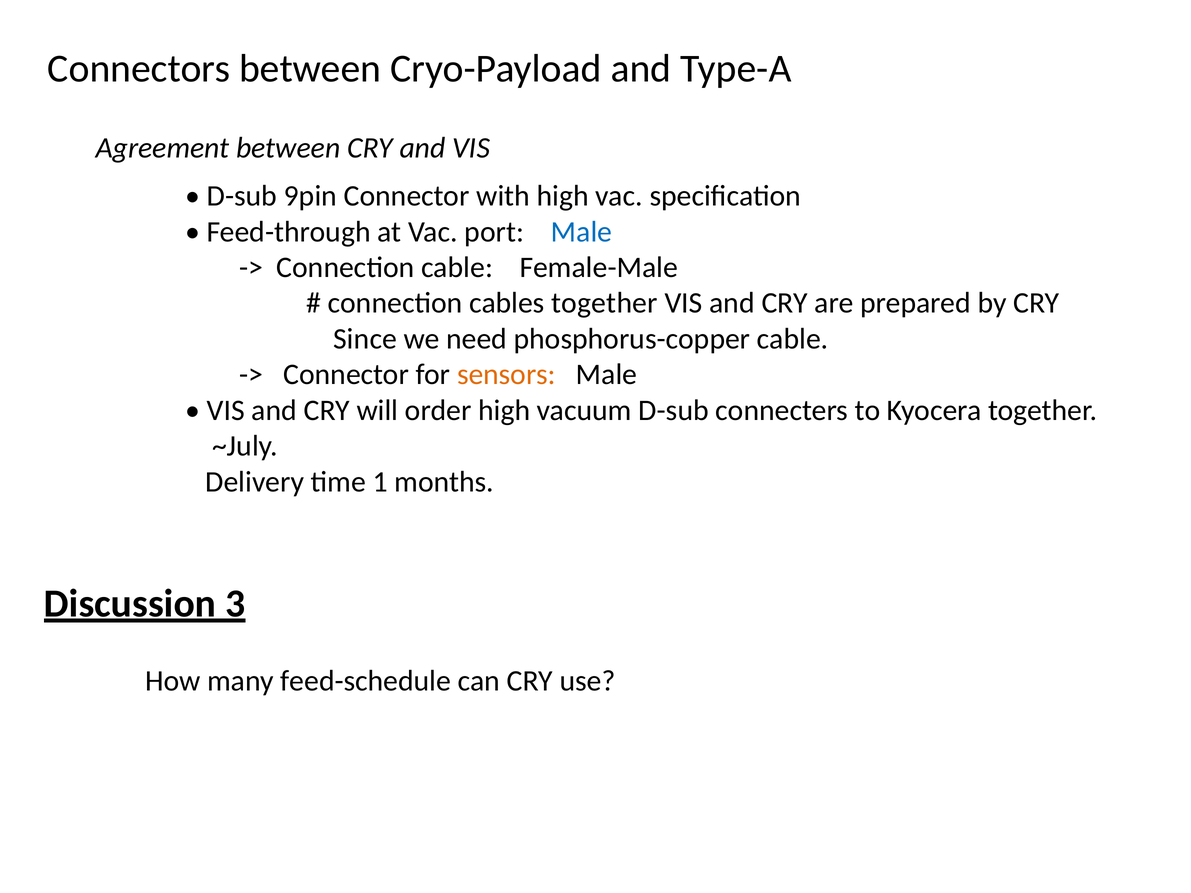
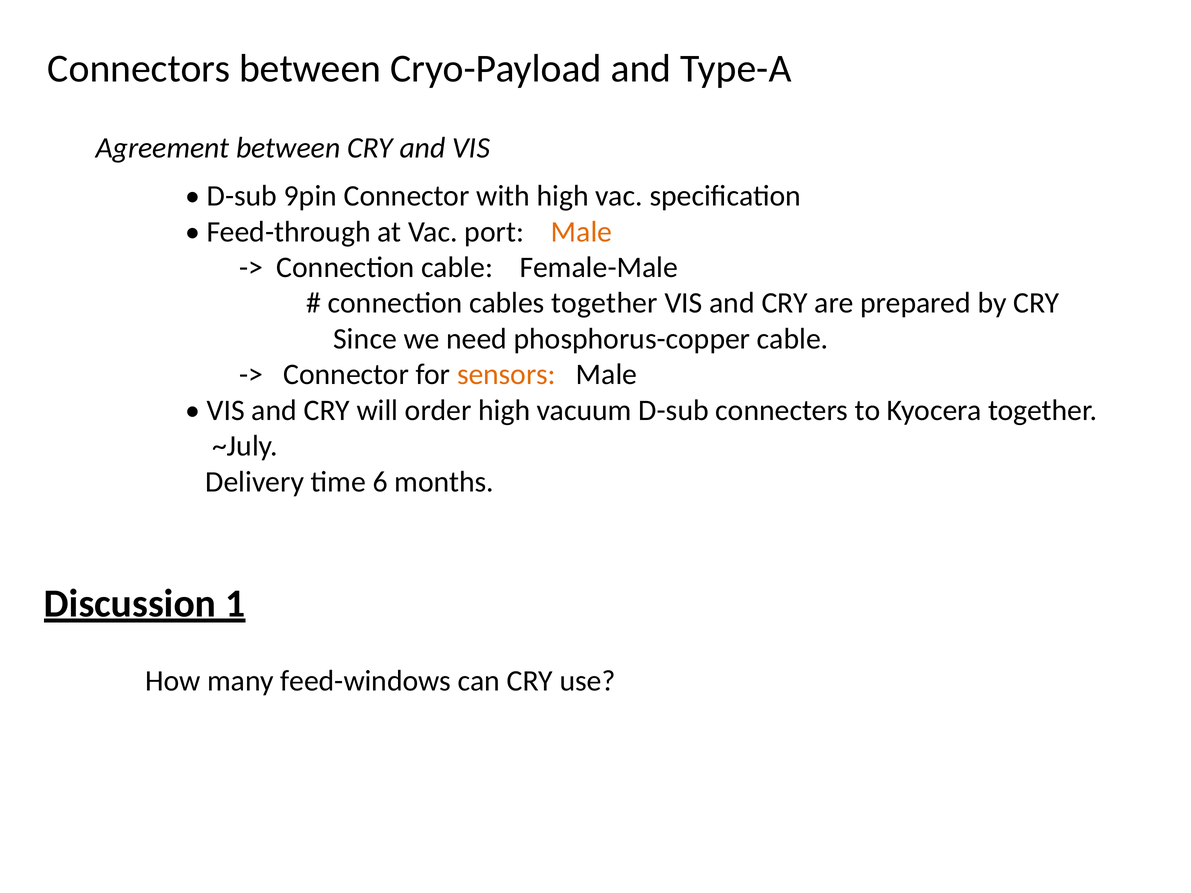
Male colour: blue -> orange (582, 232)
1: 1 -> 6 (380, 482)
3: 3 -> 1 (235, 604)
feed-schedule: feed-schedule -> feed-windows (366, 681)
